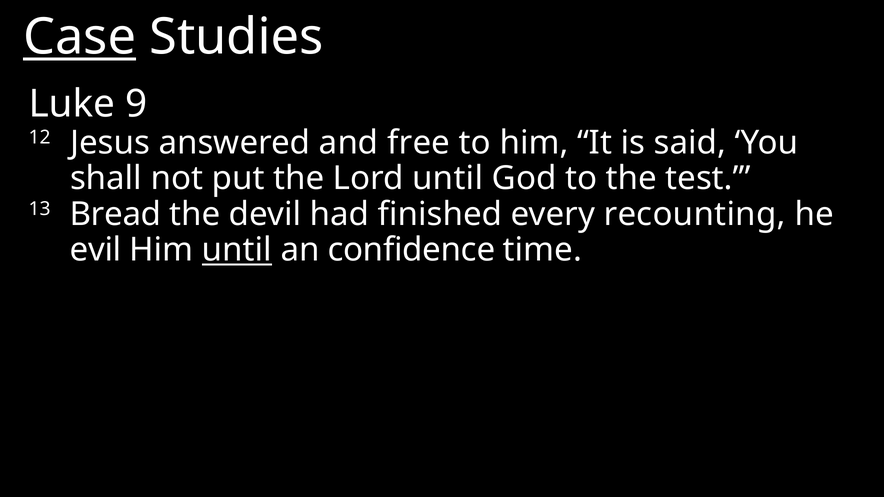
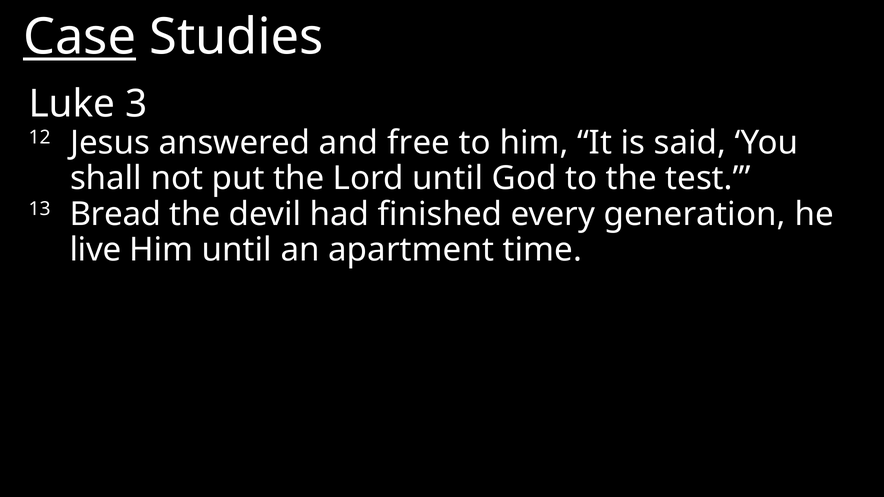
9: 9 -> 3 (136, 104)
recounting: recounting -> generation (695, 214)
evil: evil -> live (95, 250)
until underline: present -> none (237, 250)
confidence: confidence -> apartment (411, 250)
